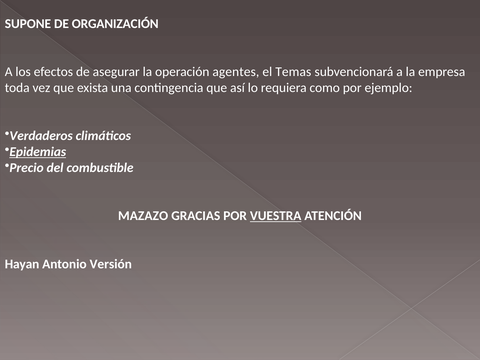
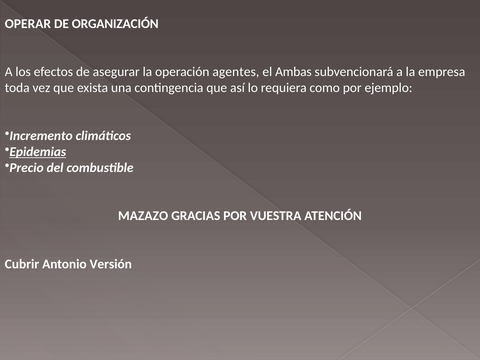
SUPONE: SUPONE -> OPERAR (28, 24)
Temas: Temas -> Ambas (293, 72)
Verdaderos: Verdaderos -> Incremento (41, 136)
VUESTRA underline: present -> none (276, 216)
Hayan: Hayan -> Cubrir (22, 264)
